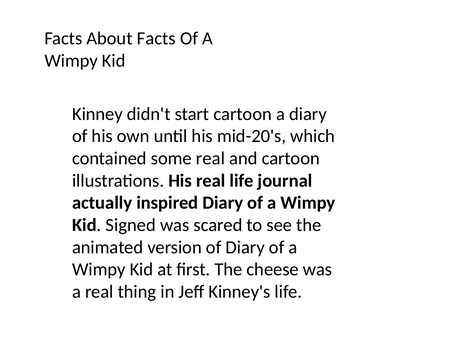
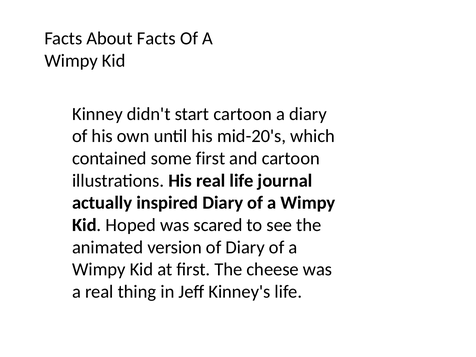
some real: real -> first (211, 158)
Signed: Signed -> Hoped (131, 225)
